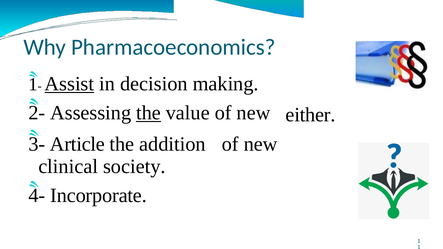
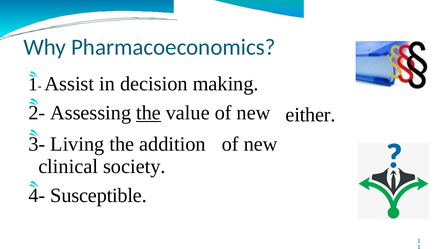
Assist underline: present -> none (69, 84)
Article: Article -> Living (77, 144)
Incorporate: Incorporate -> Susceptible (99, 196)
